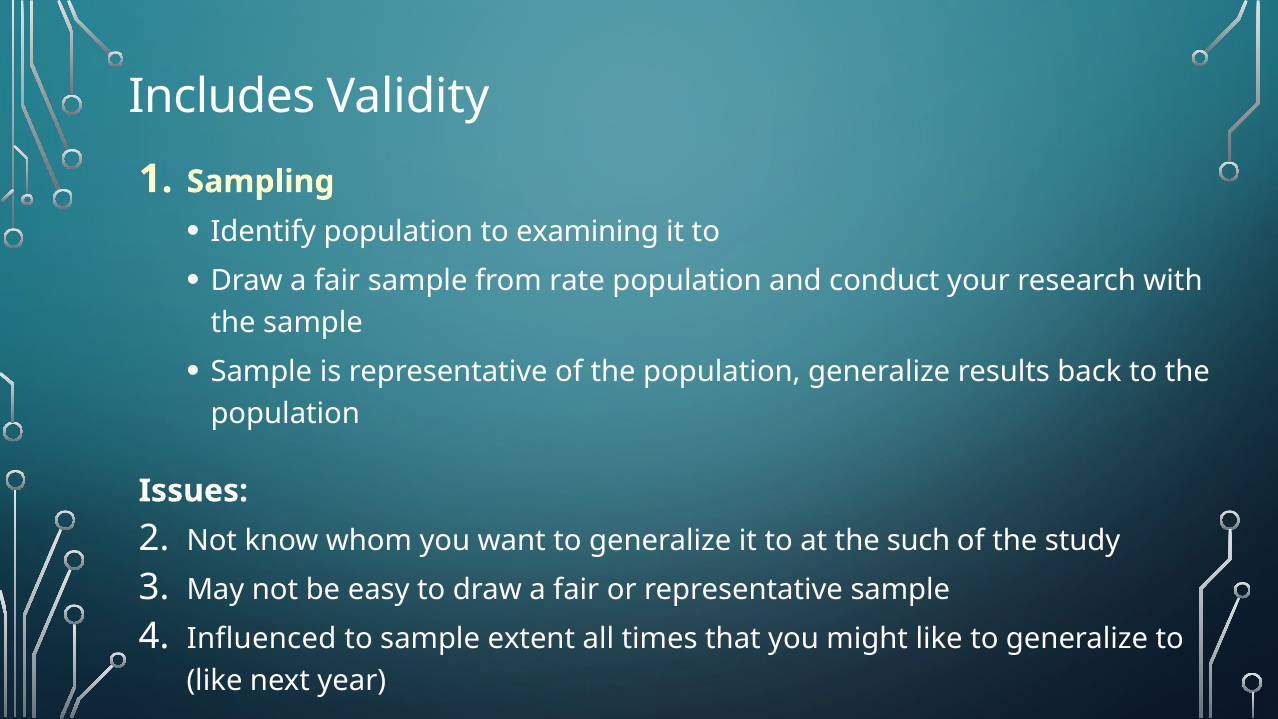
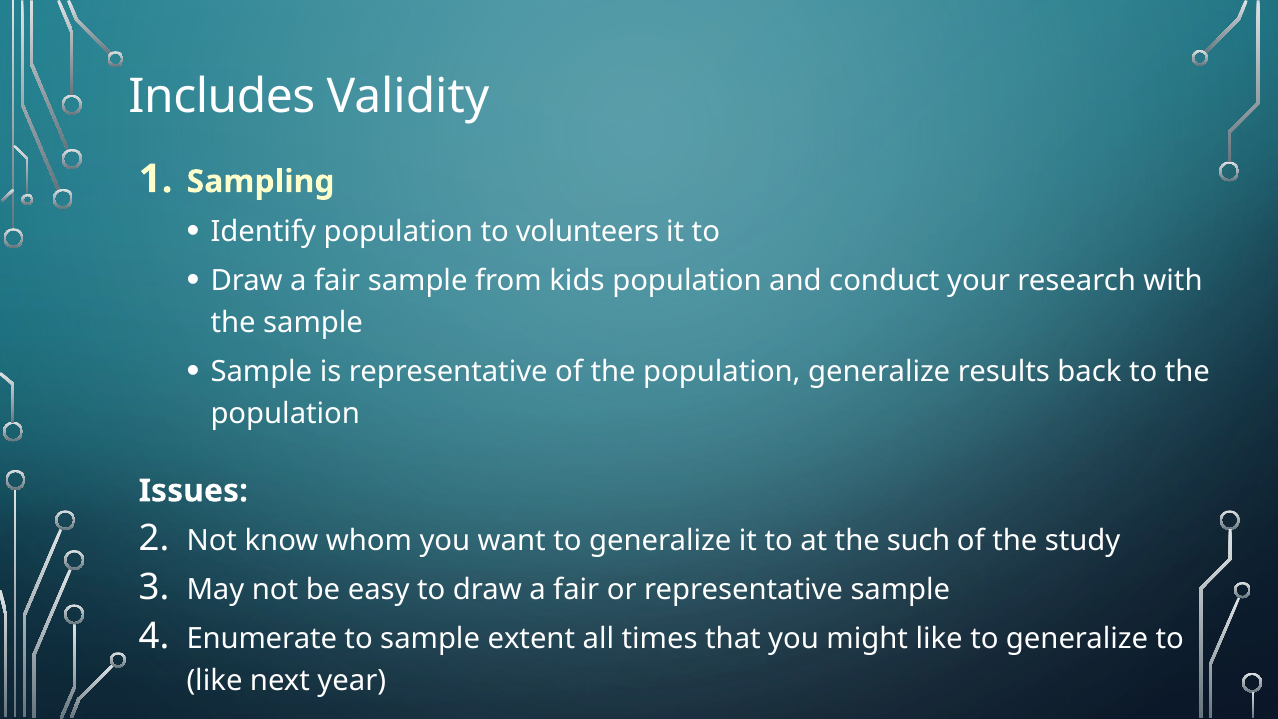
examining: examining -> volunteers (588, 232)
rate: rate -> kids (577, 281)
Influenced: Influenced -> Enumerate (262, 639)
